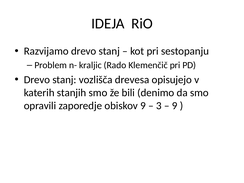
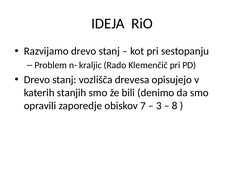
obiskov 9: 9 -> 7 (143, 106)
9: 9 -> 8 (175, 106)
